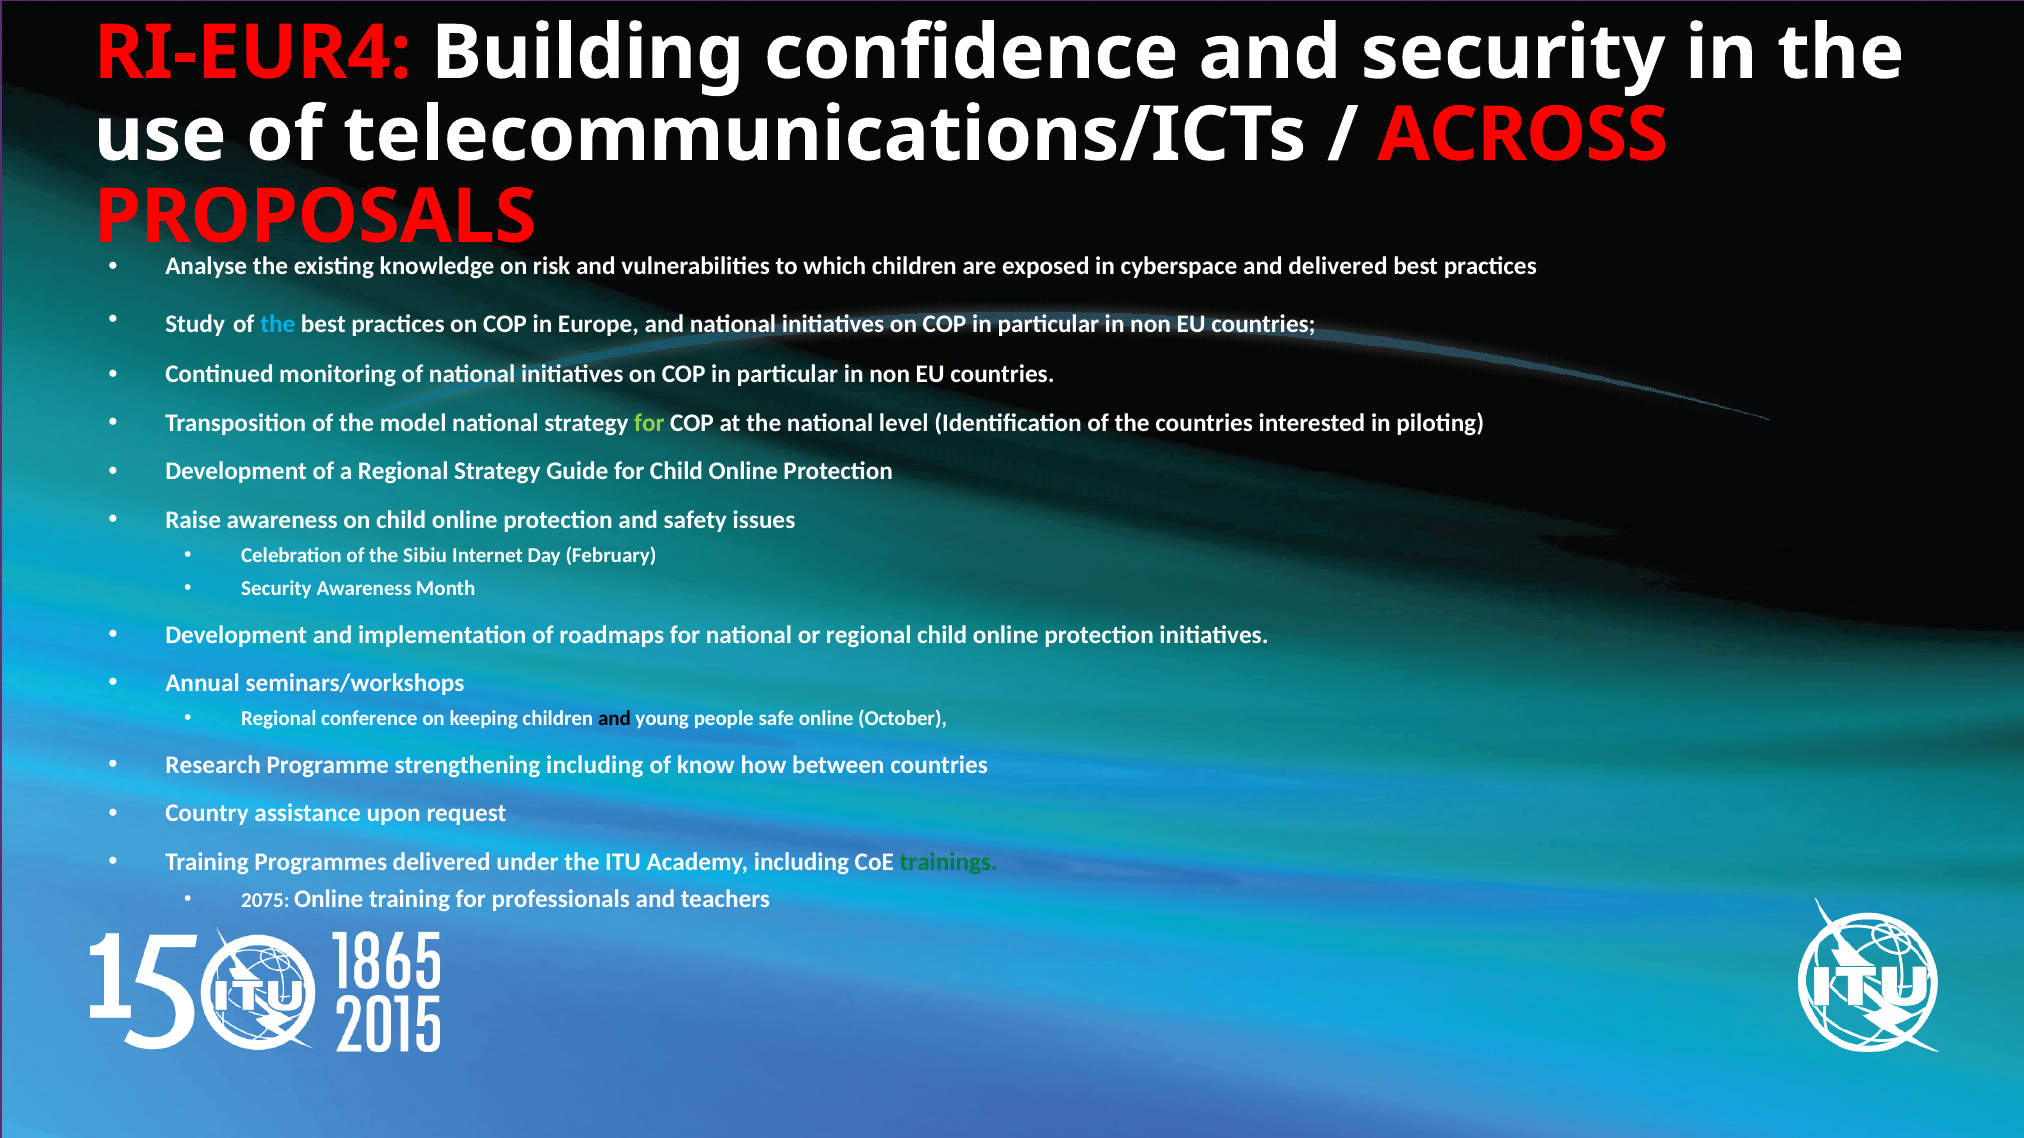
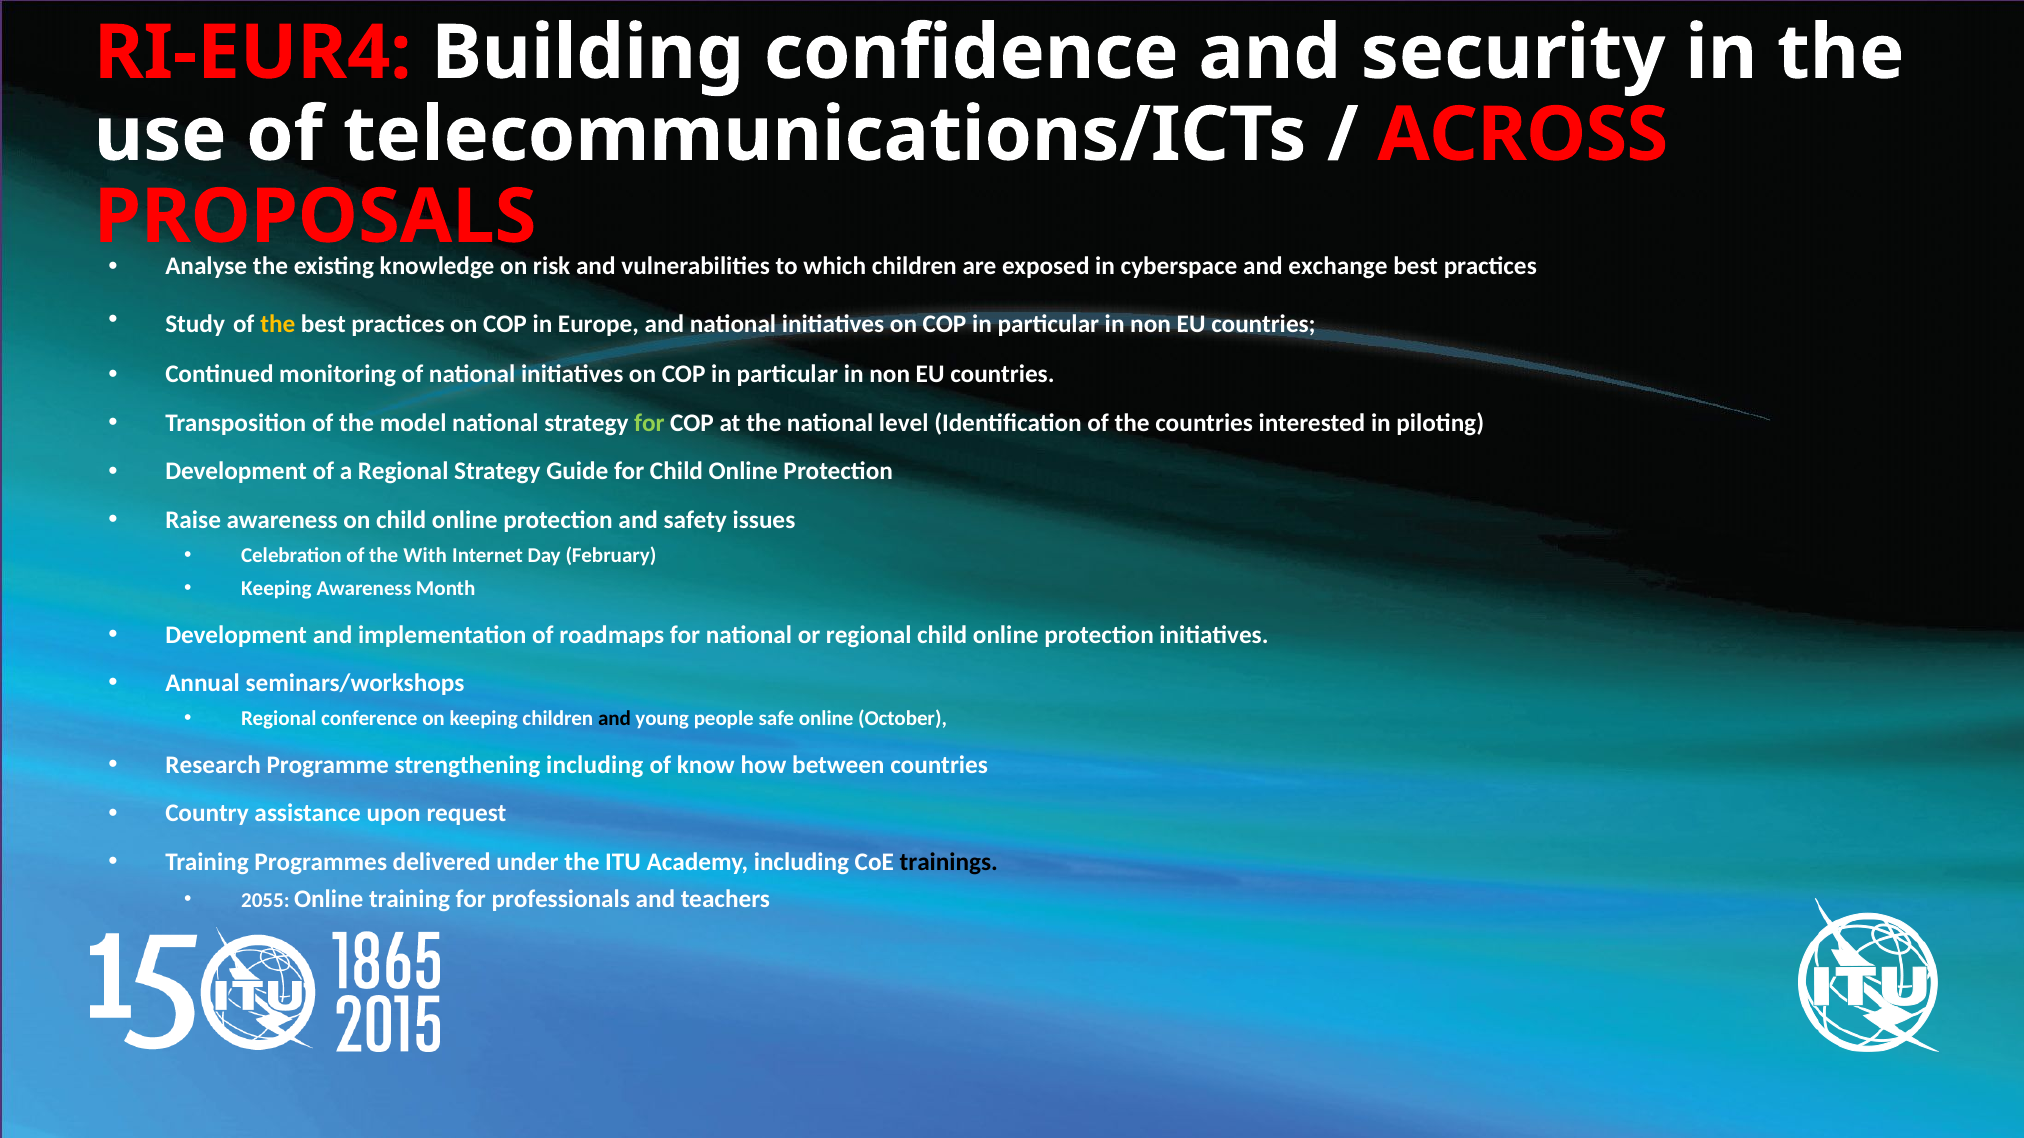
and delivered: delivered -> exchange (1338, 267)
the colour: light blue -> yellow (278, 324)
Sibiu: Sibiu -> With (425, 556)
Security: Security -> Keeping (276, 589)
trainings colour: green -> black (949, 862)
2075: 2075 -> 2055 (265, 901)
